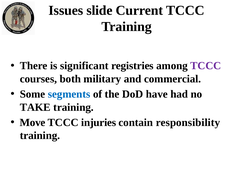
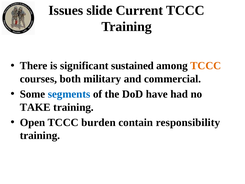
registries: registries -> sustained (132, 66)
TCCC colour: purple -> orange (206, 66)
Move: Move -> Open (33, 122)
injuries: injuries -> burden (99, 122)
